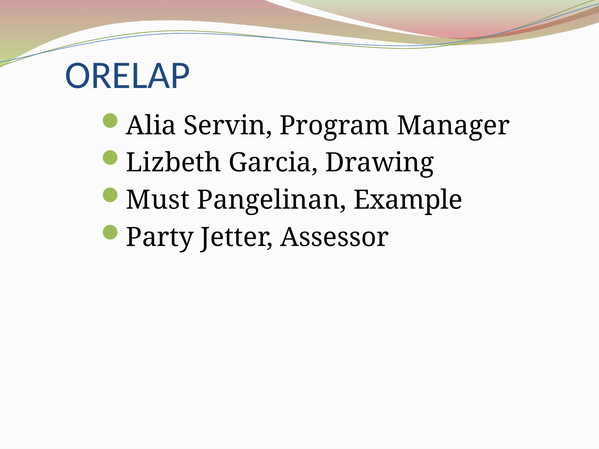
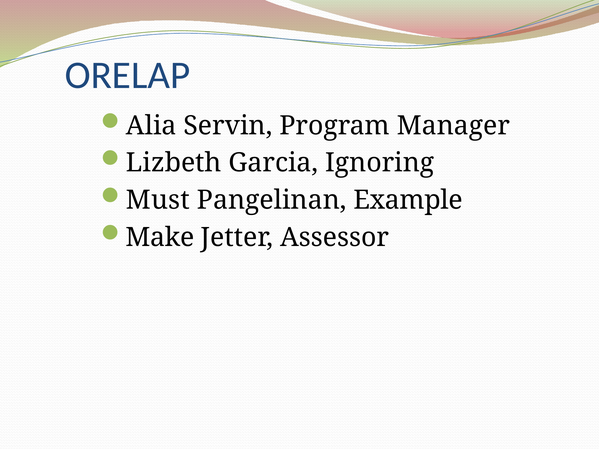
Drawing: Drawing -> Ignoring (380, 163)
Party: Party -> Make (160, 238)
